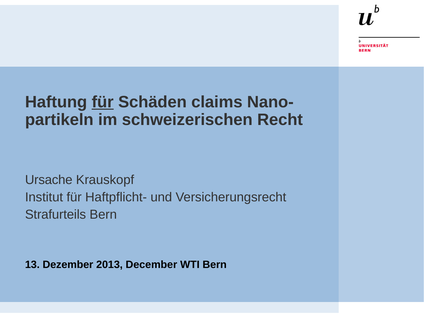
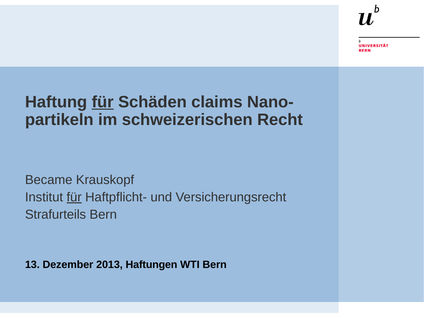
Ursache: Ursache -> Became (49, 180)
für underline: none -> present (74, 197)
December: December -> Haftungen (152, 265)
